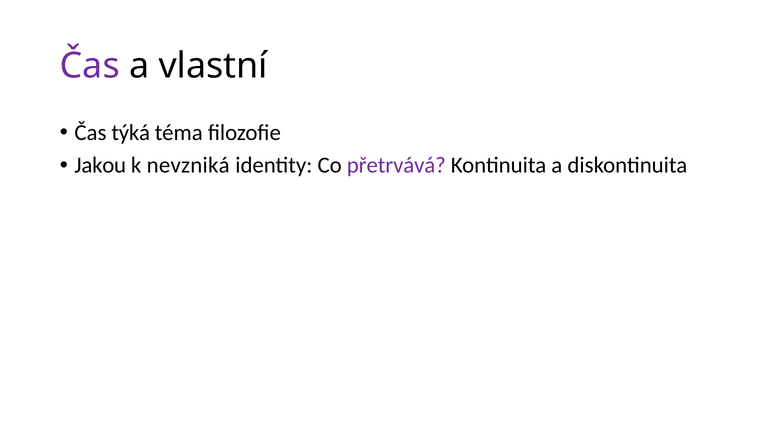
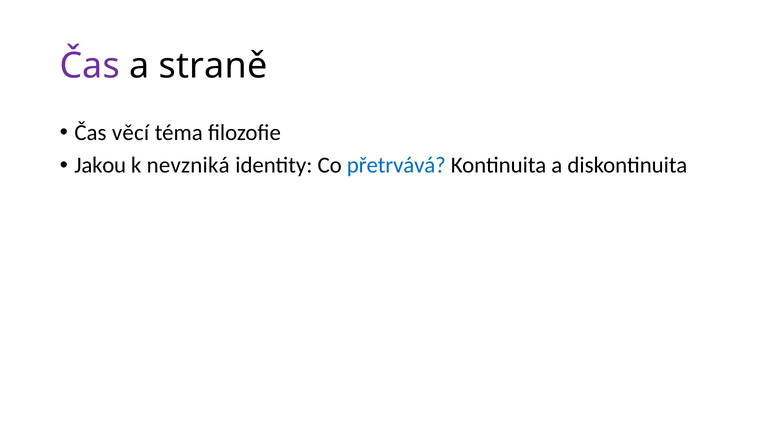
vlastní: vlastní -> straně (213, 66)
týká: týká -> věcí (131, 133)
přetrvává colour: purple -> blue (396, 165)
